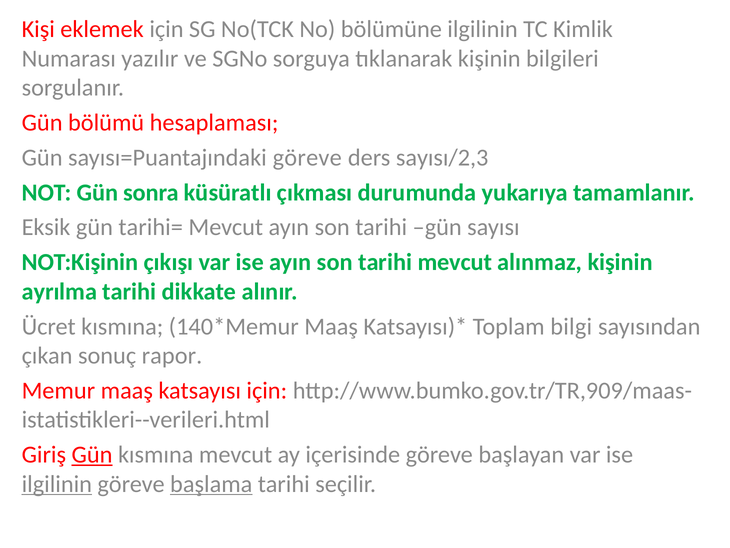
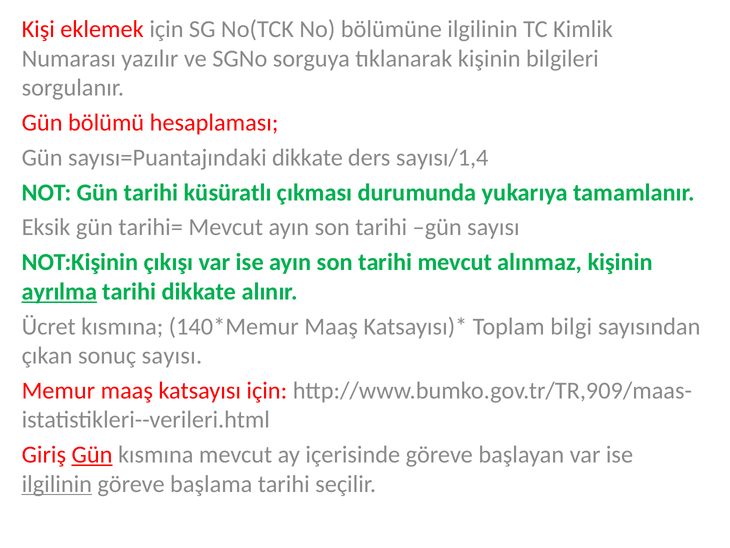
sayısı=Puantajındaki göreve: göreve -> dikkate (307, 157)
sayısı/2,3: sayısı/2,3 -> sayısı/1,4 (442, 157)
Gün sonra: sonra -> tarihi (151, 192)
ayrılma underline: none -> present (59, 291)
sonuç rapor: rapor -> sayısı (172, 355)
başlama underline: present -> none (211, 484)
